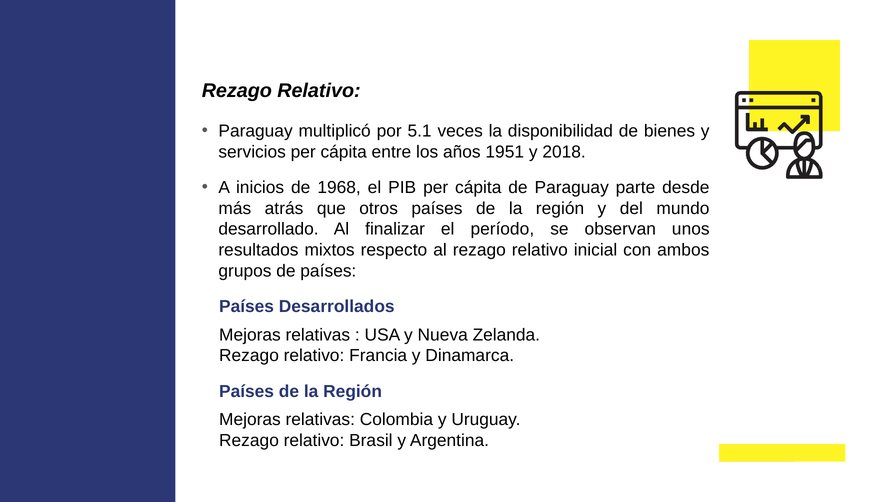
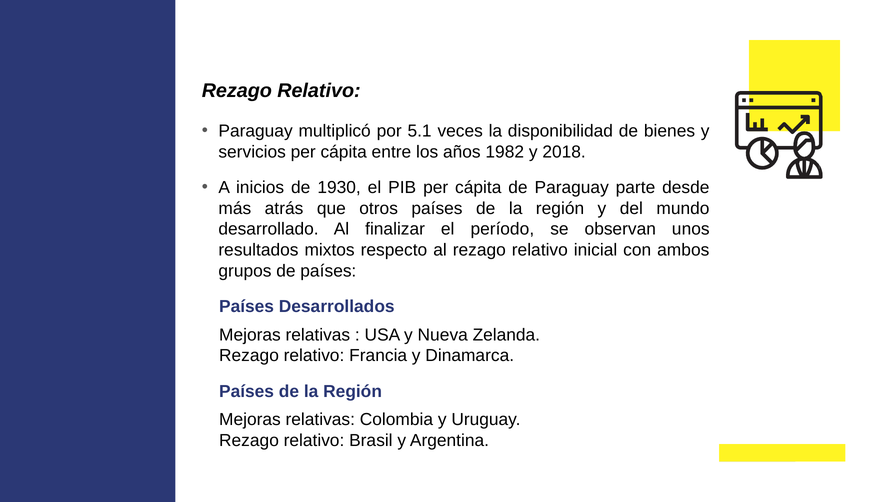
1951: 1951 -> 1982 (505, 152)
1968: 1968 -> 1930 (339, 187)
